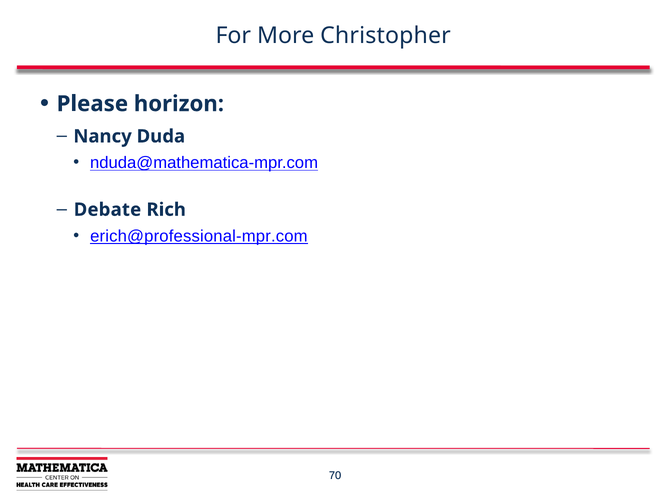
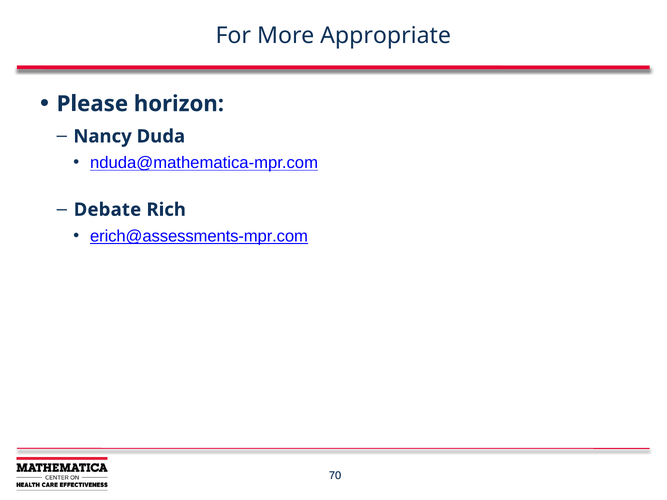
Christopher: Christopher -> Appropriate (386, 36)
erich@professional-mpr.com: erich@professional-mpr.com -> erich@assessments-mpr.com (199, 236)
